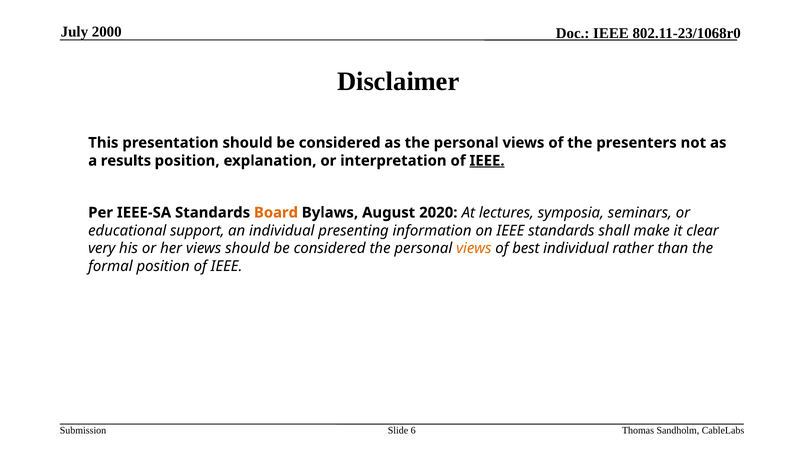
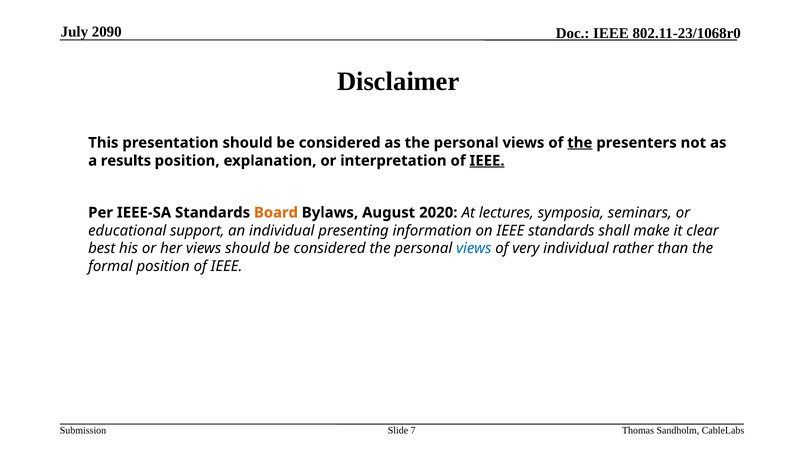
2000: 2000 -> 2090 (107, 32)
the underline: none -> present (580, 143)
very: very -> best (102, 248)
views colour: orange -> blue (474, 248)
best: best -> very (526, 248)
6: 6 -> 7 (413, 430)
